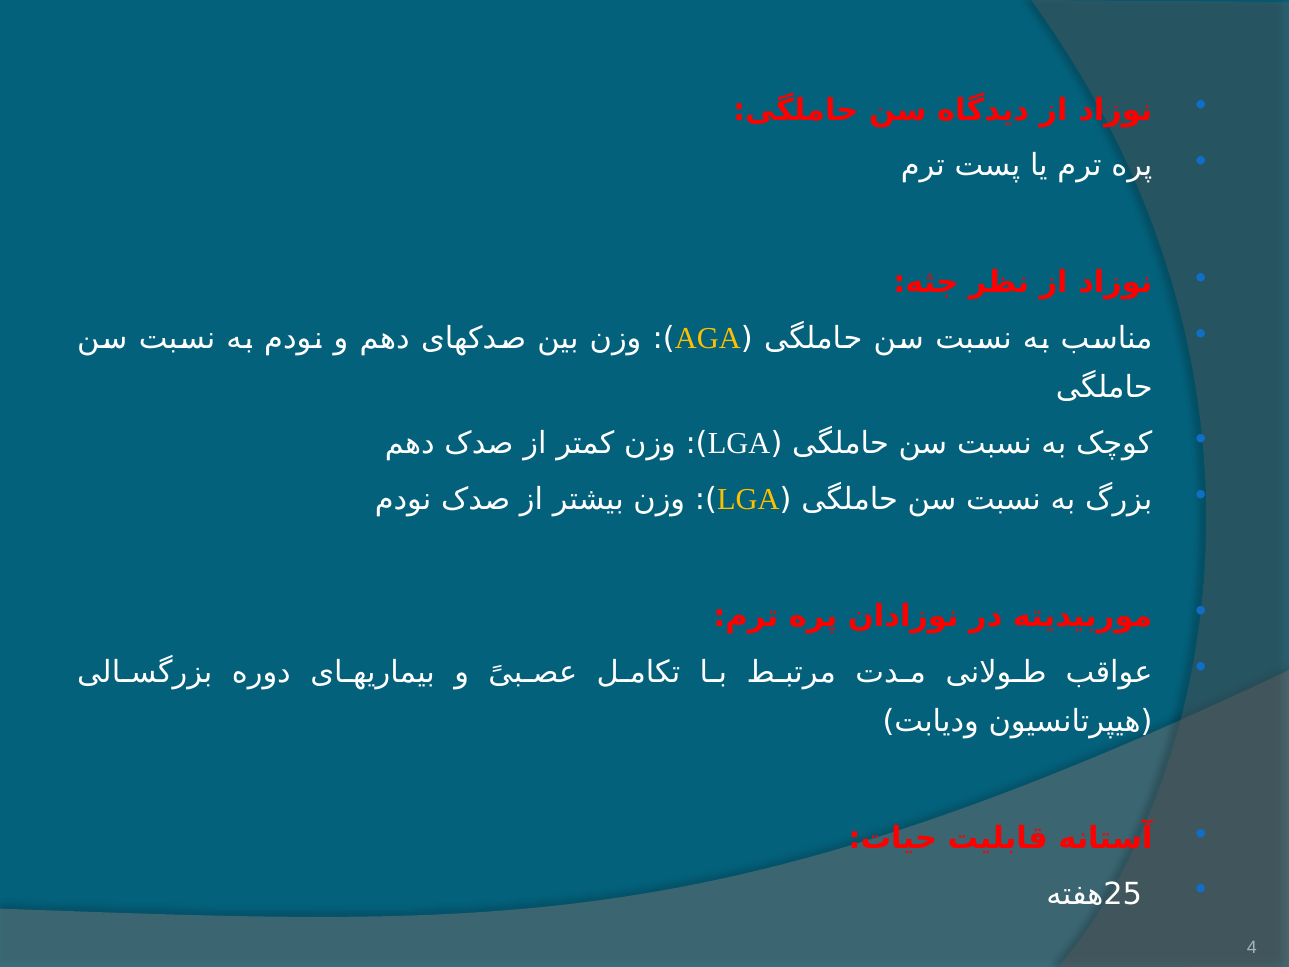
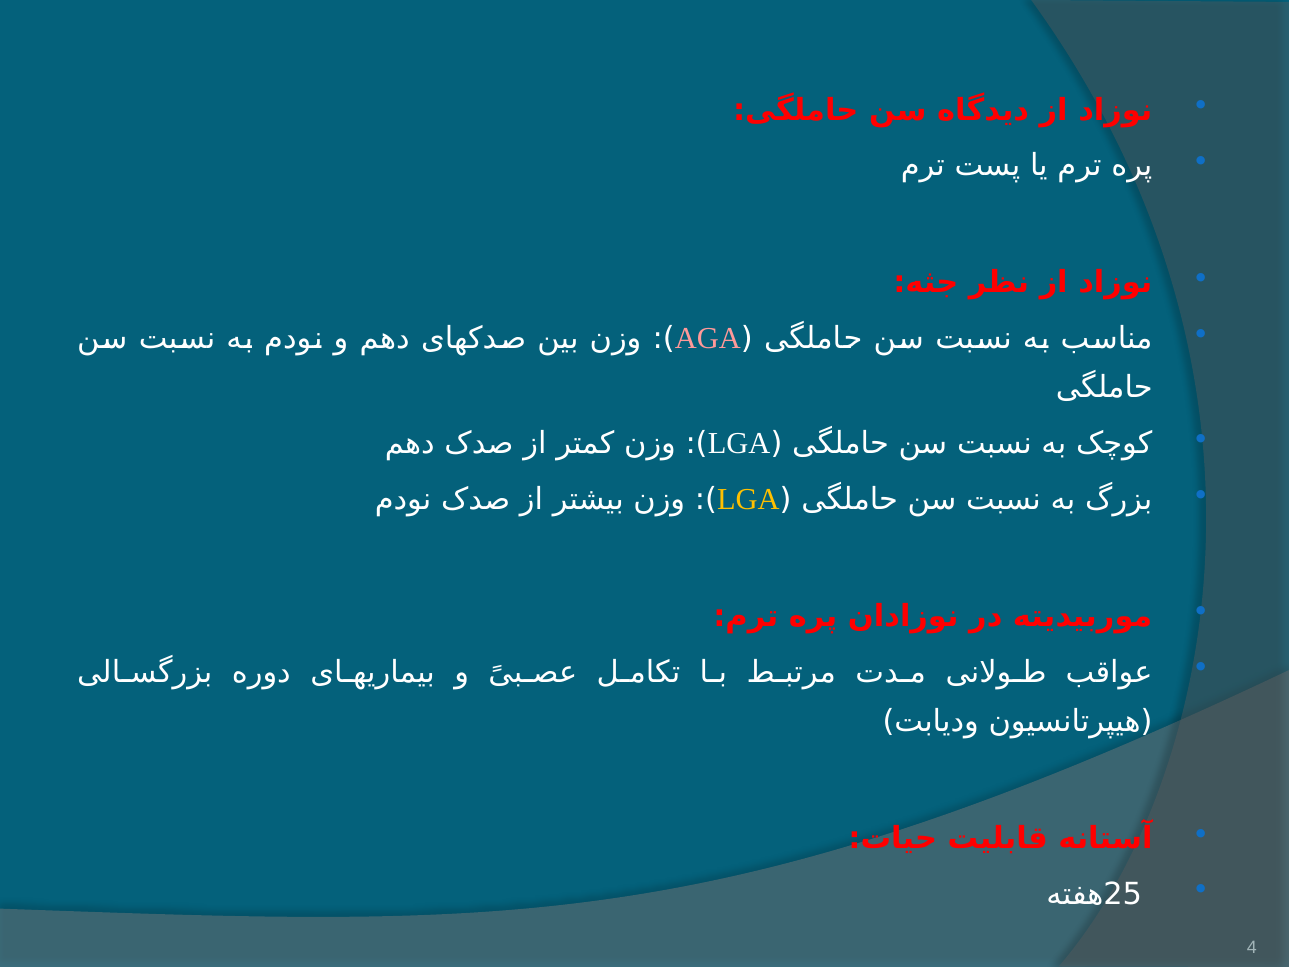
AGA colour: yellow -> pink (708, 338)
